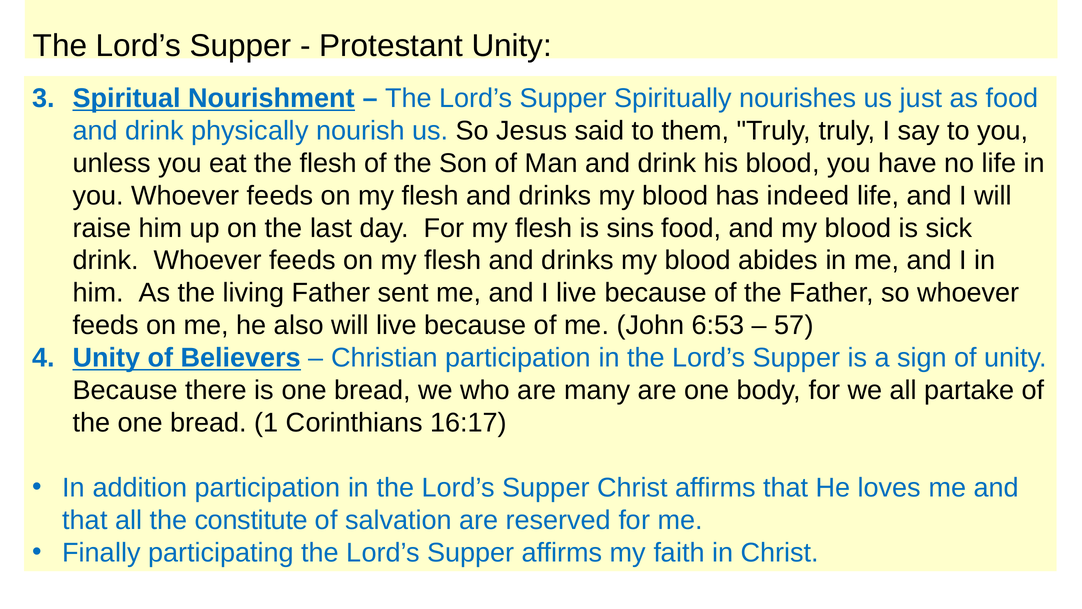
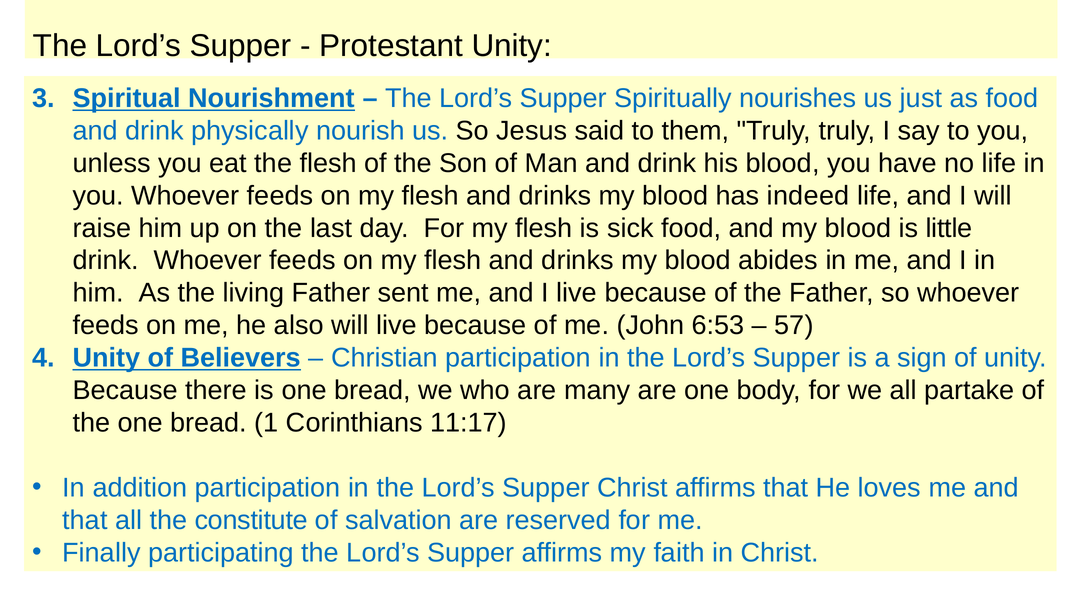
sins: sins -> sick (630, 228)
sick: sick -> little (949, 228)
16:17: 16:17 -> 11:17 (469, 423)
